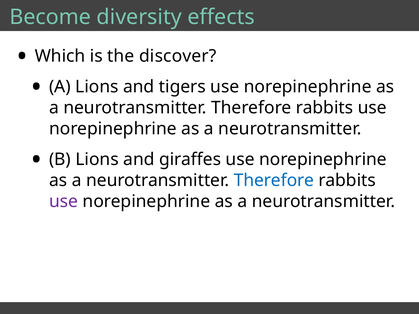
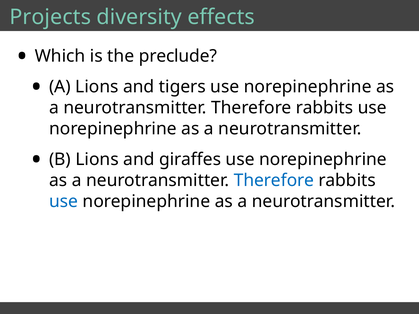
Become: Become -> Projects (50, 17)
discover: discover -> preclude (178, 56)
use colour: purple -> blue (64, 202)
